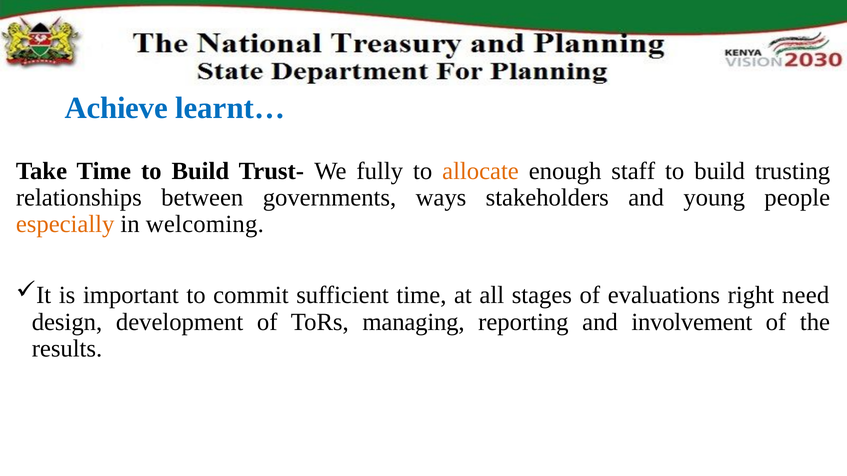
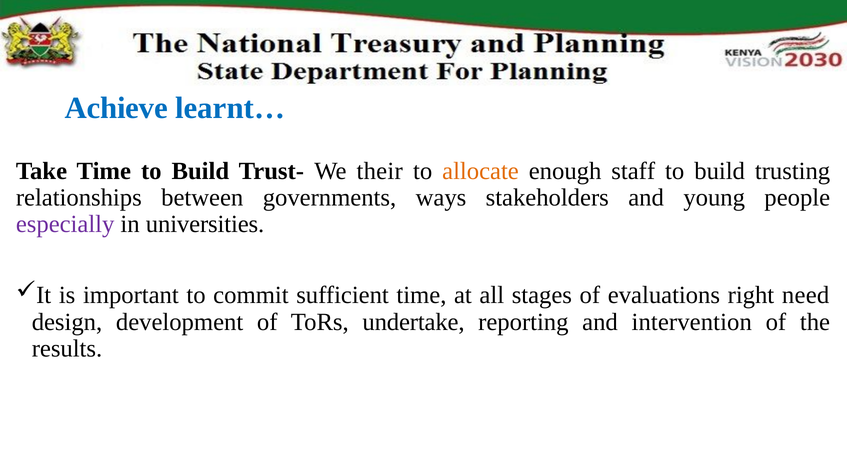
fully: fully -> their (380, 171)
especially colour: orange -> purple (65, 224)
welcoming: welcoming -> universities (205, 224)
managing: managing -> undertake (414, 322)
involvement: involvement -> intervention (692, 322)
